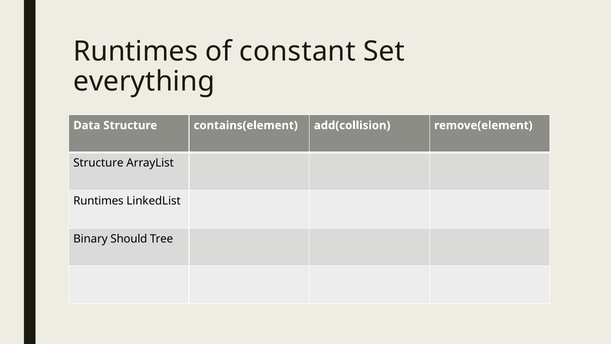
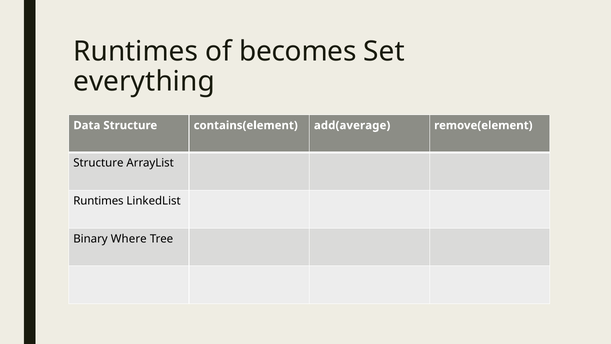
constant: constant -> becomes (298, 51)
add(collision: add(collision -> add(average (352, 125)
Should: Should -> Where (129, 239)
